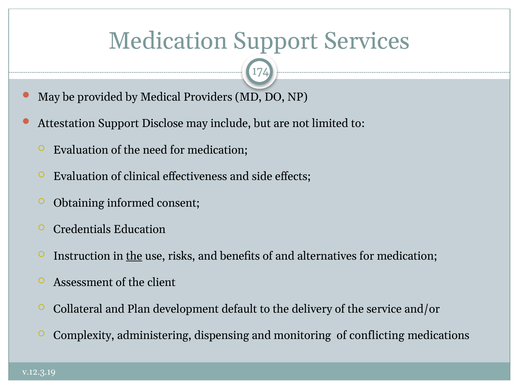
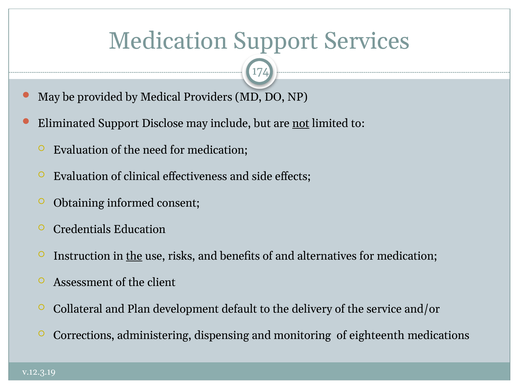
Attestation: Attestation -> Eliminated (66, 123)
not underline: none -> present (301, 123)
Complexity: Complexity -> Corrections (84, 336)
conflicting: conflicting -> eighteenth (377, 336)
